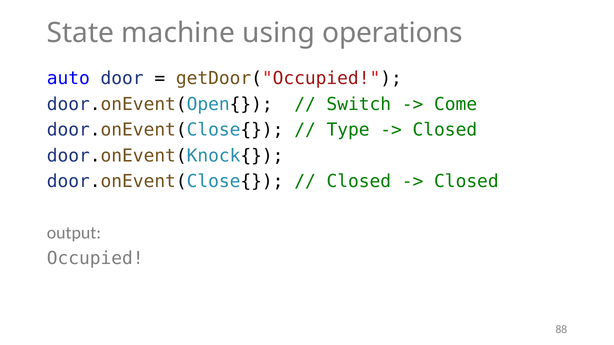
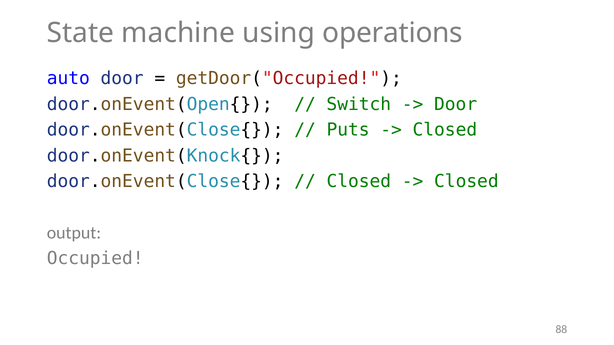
Come: Come -> Door (456, 104)
Type: Type -> Puts (348, 130)
